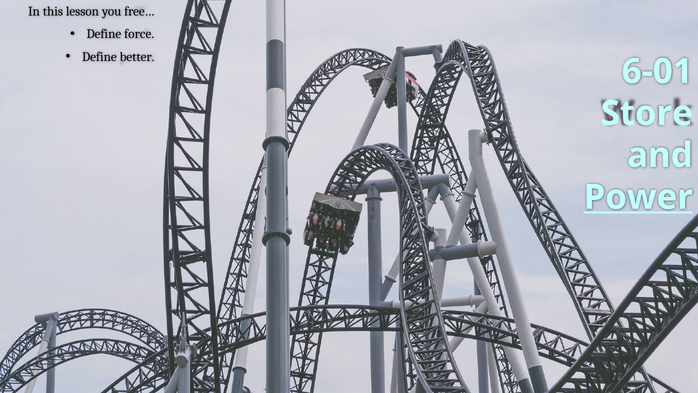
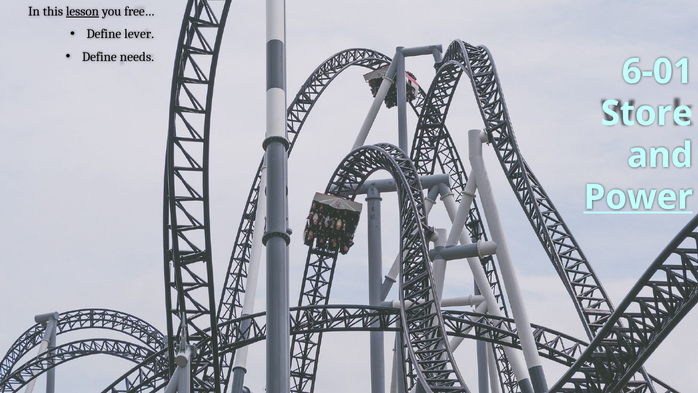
lesson underline: none -> present (82, 11)
force: force -> lever (139, 34)
better: better -> needs (137, 57)
